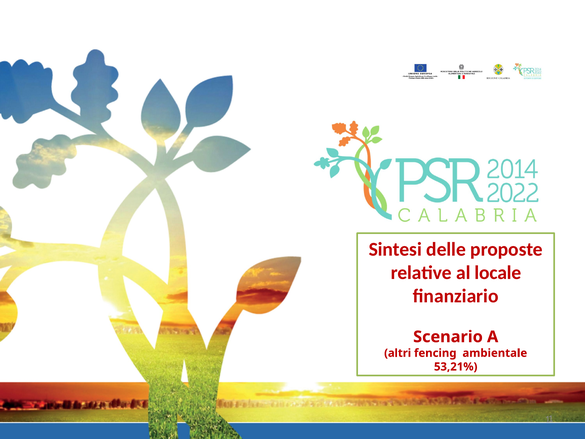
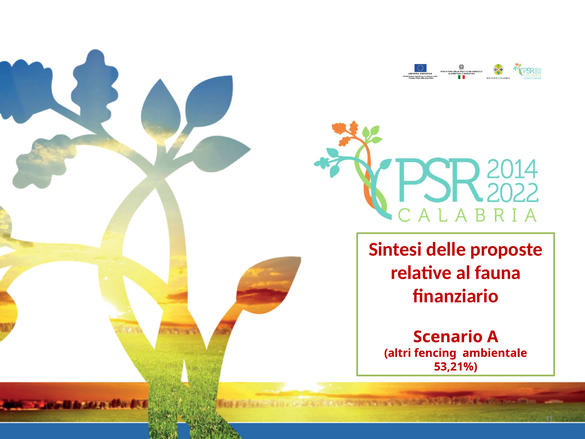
locale: locale -> fauna (498, 273)
